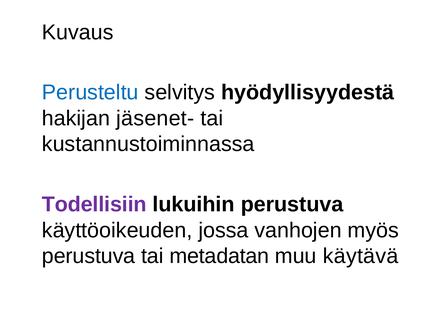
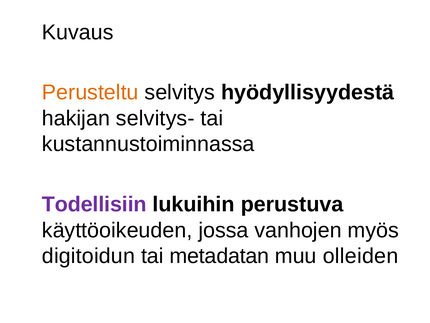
Perusteltu colour: blue -> orange (90, 92)
jäsenet-: jäsenet- -> selvitys- (155, 118)
perustuva: perustuva -> digitoidun (88, 256)
käytävä: käytävä -> olleiden (361, 256)
